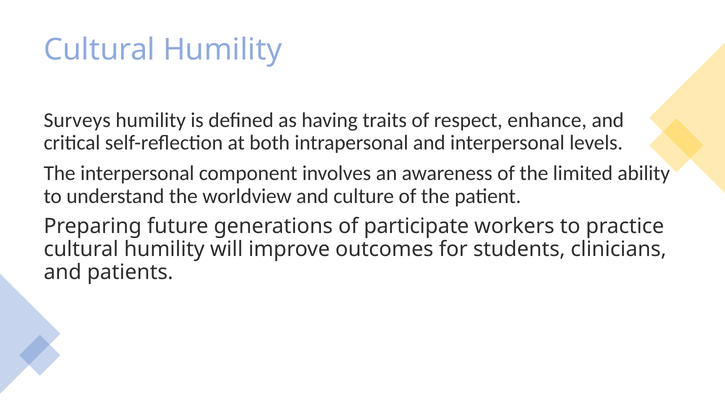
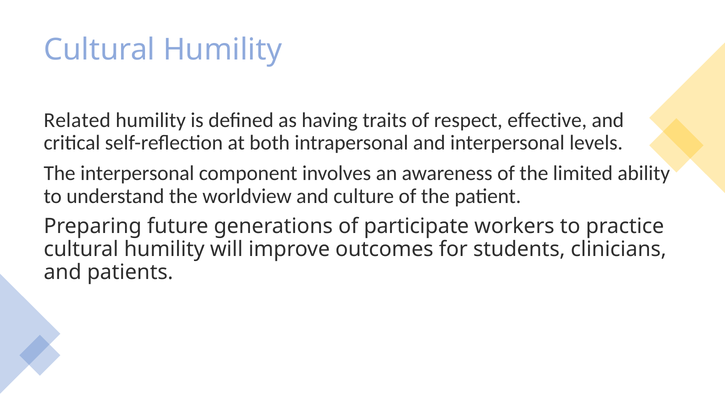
Surveys: Surveys -> Related (77, 120)
enhance: enhance -> effective (547, 120)
